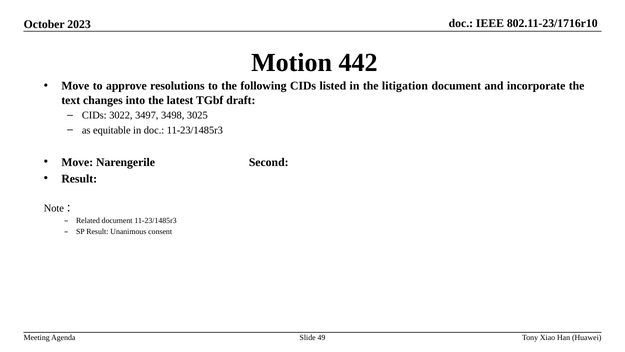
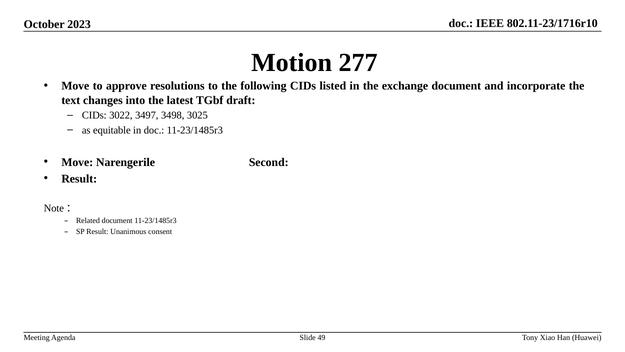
442: 442 -> 277 (358, 63)
litigation: litigation -> exchange (405, 86)
